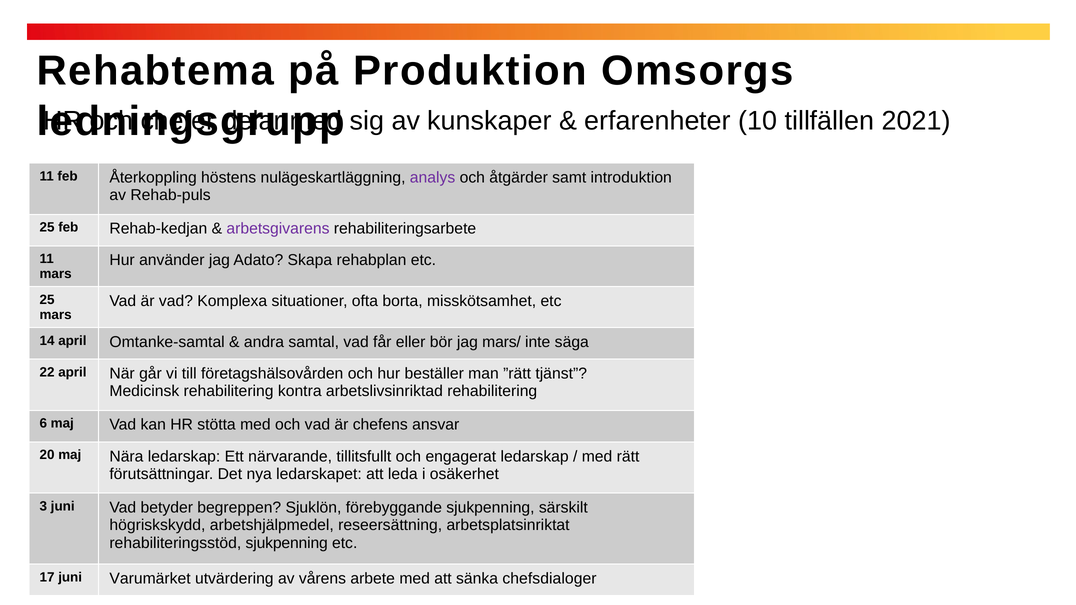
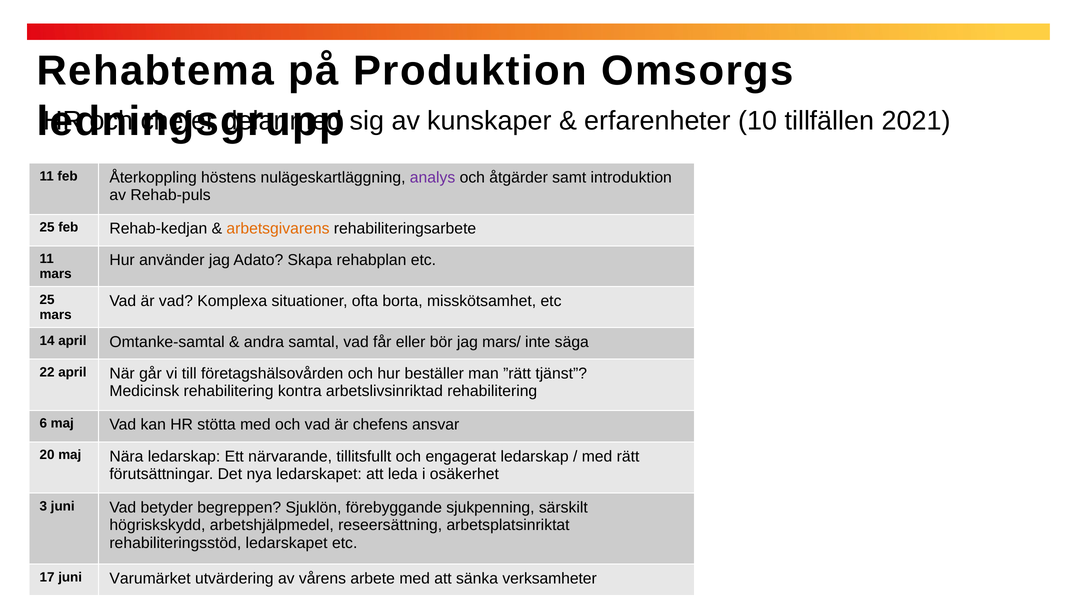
arbetsgivarens colour: purple -> orange (278, 229)
rehabiliteringsstöd sjukpenning: sjukpenning -> ledarskapet (287, 543)
chefsdialoger: chefsdialoger -> verksamheter (550, 579)
